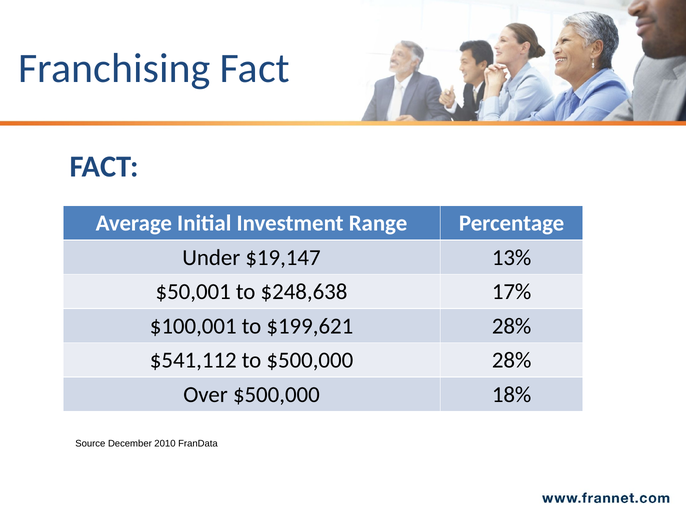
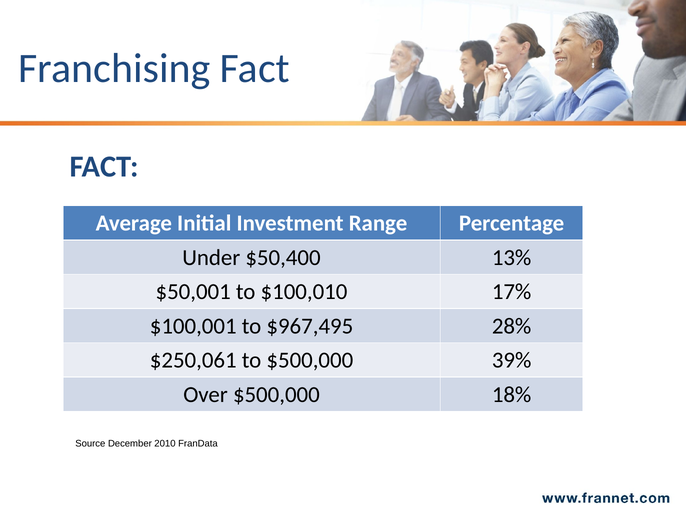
$19,147: $19,147 -> $50,400 (283, 258)
$248,638: $248,638 -> $100,010 (304, 292)
$199,621: $199,621 -> $967,495 (310, 326)
$541,112: $541,112 -> $250,061 (193, 361)
$500,000 28%: 28% -> 39% (512, 361)
